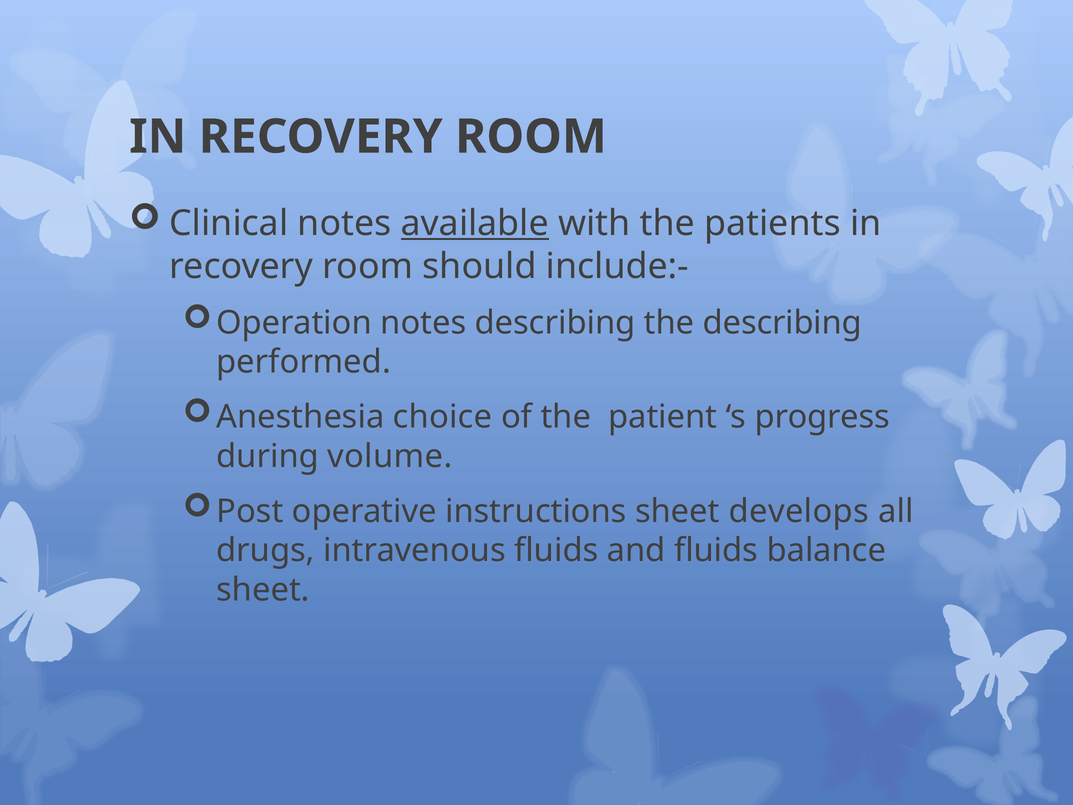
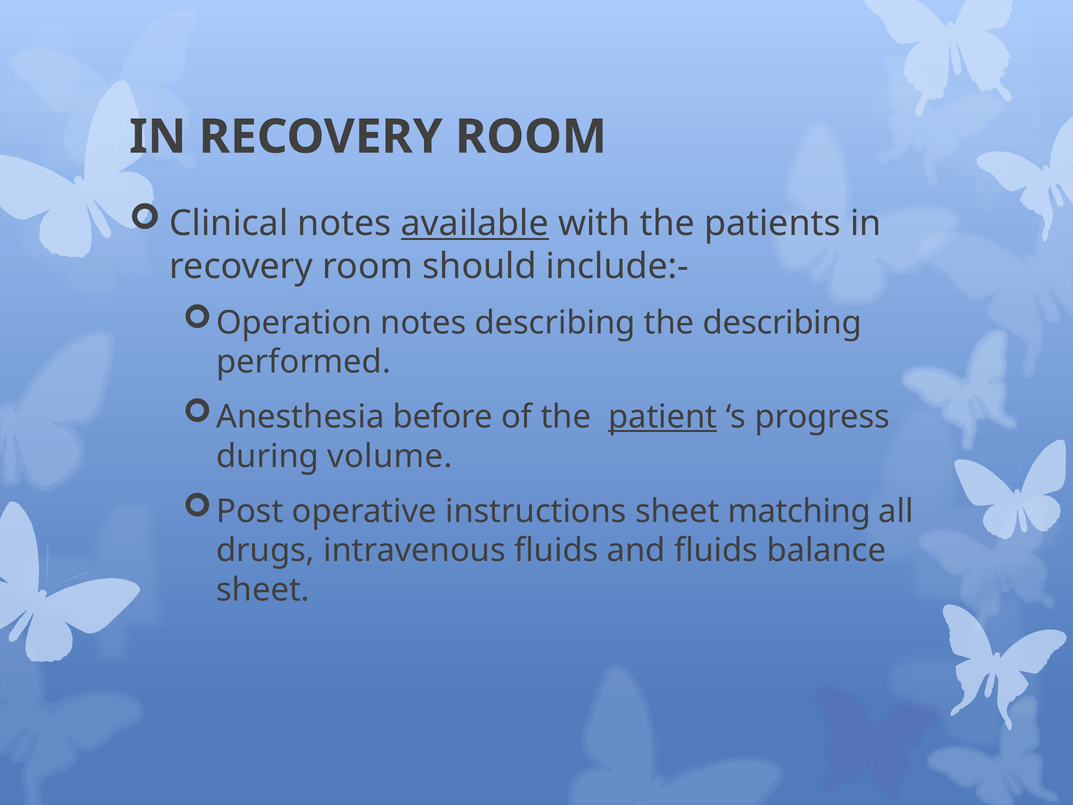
choice: choice -> before (443, 417)
patient underline: none -> present (663, 417)
develops: develops -> matching (799, 511)
